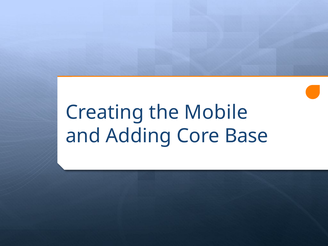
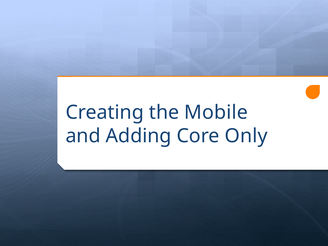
Base: Base -> Only (246, 136)
